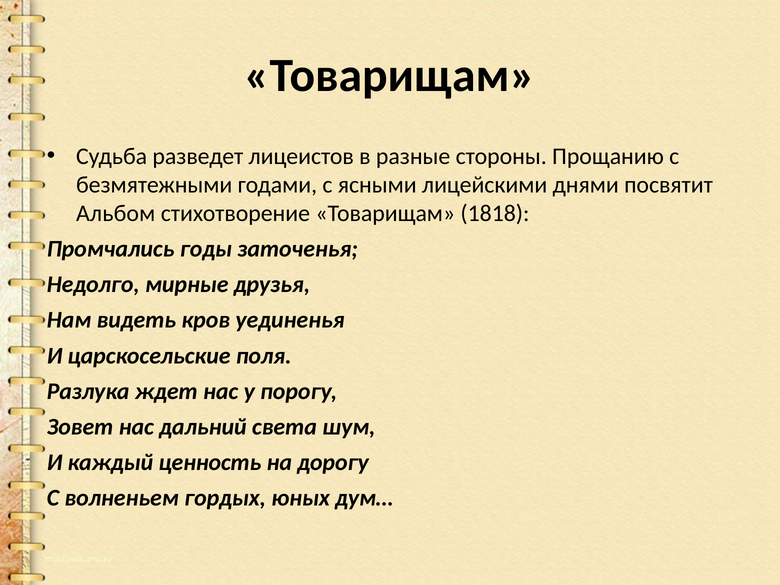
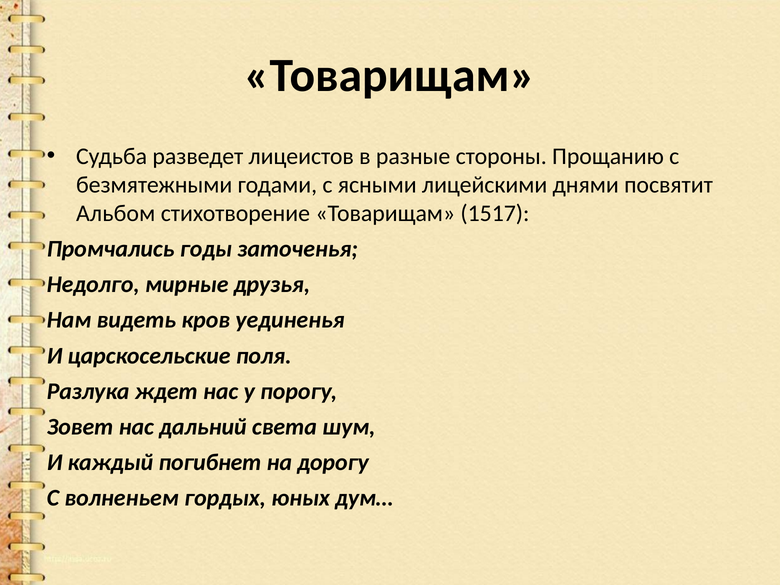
1818: 1818 -> 1517 (495, 214)
ценность: ценность -> погибнет (210, 462)
